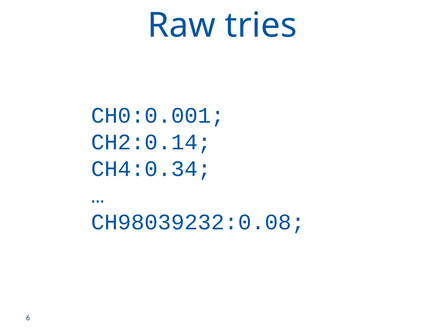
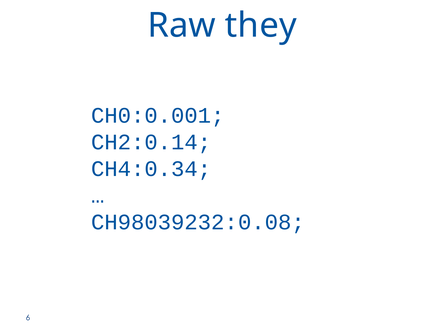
tries: tries -> they (261, 26)
